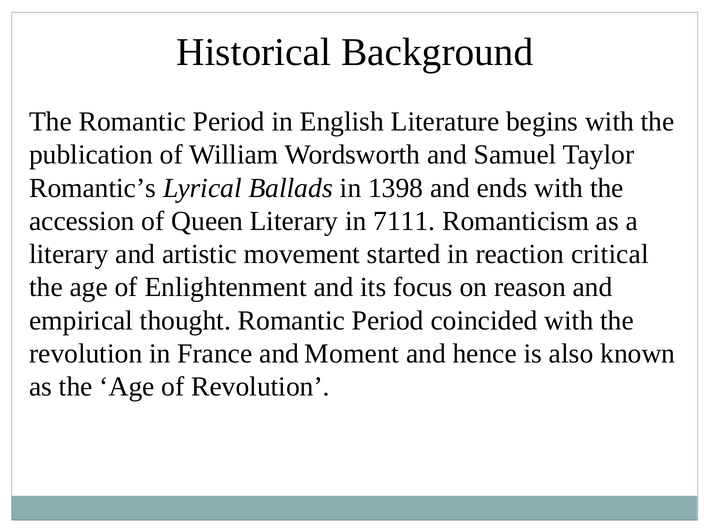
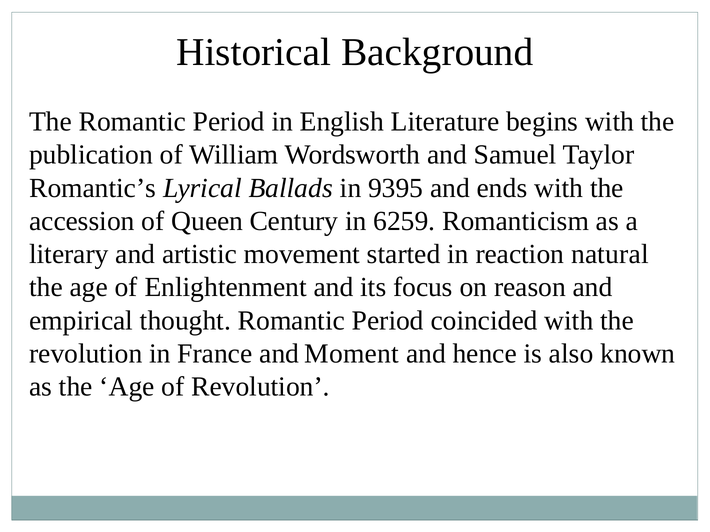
1398: 1398 -> 9395 (396, 188)
Queen Literary: Literary -> Century (294, 221)
7111: 7111 -> 6259 (404, 221)
critical: critical -> natural (610, 254)
